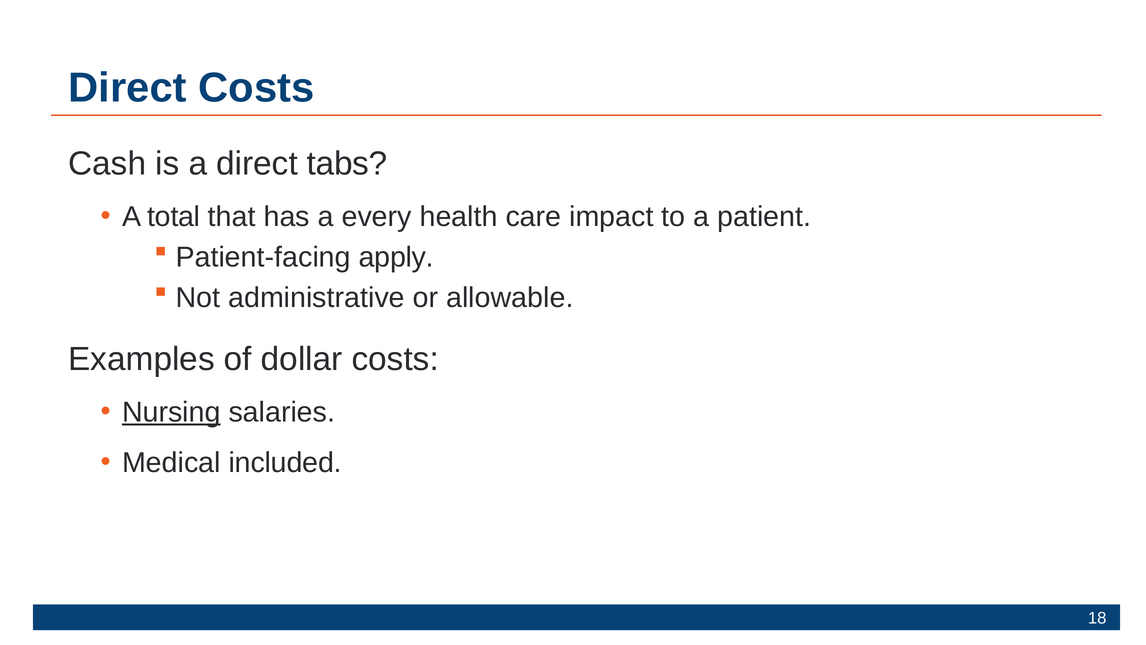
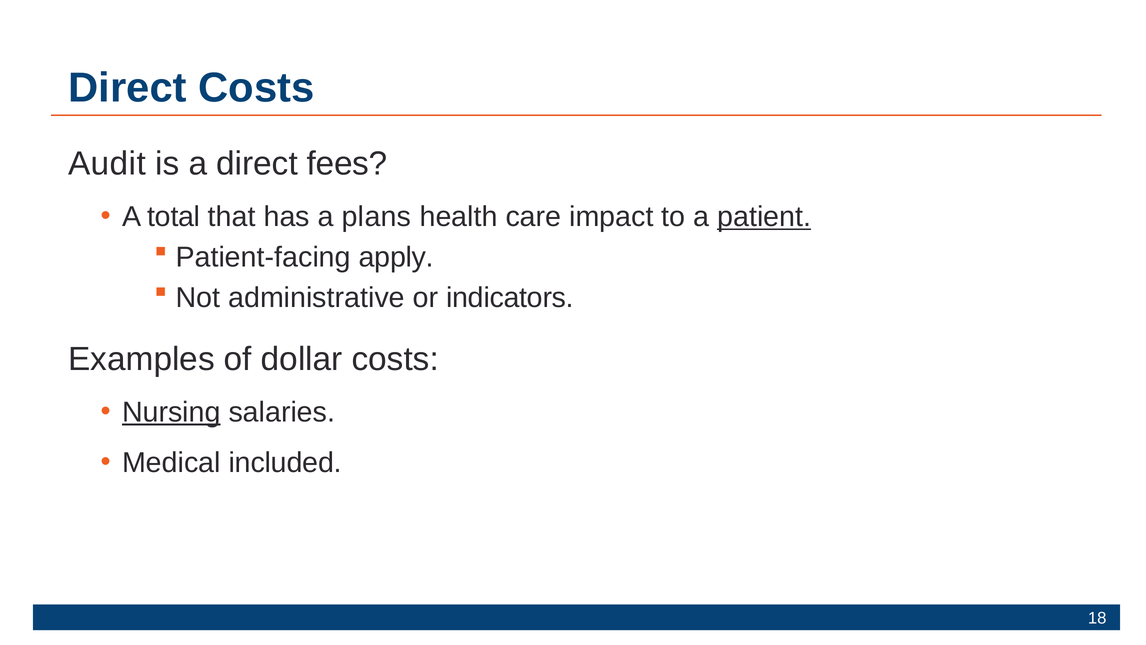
Cash: Cash -> Audit (107, 164)
tabs: tabs -> fees (347, 164)
every: every -> plans (376, 217)
patient underline: none -> present (764, 217)
allowable: allowable -> indicators (510, 297)
